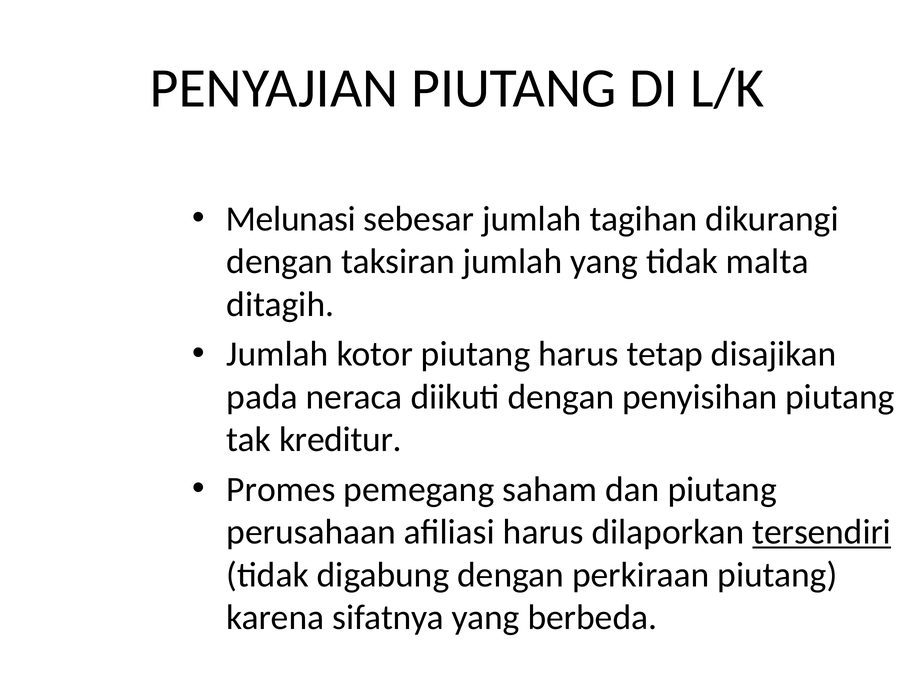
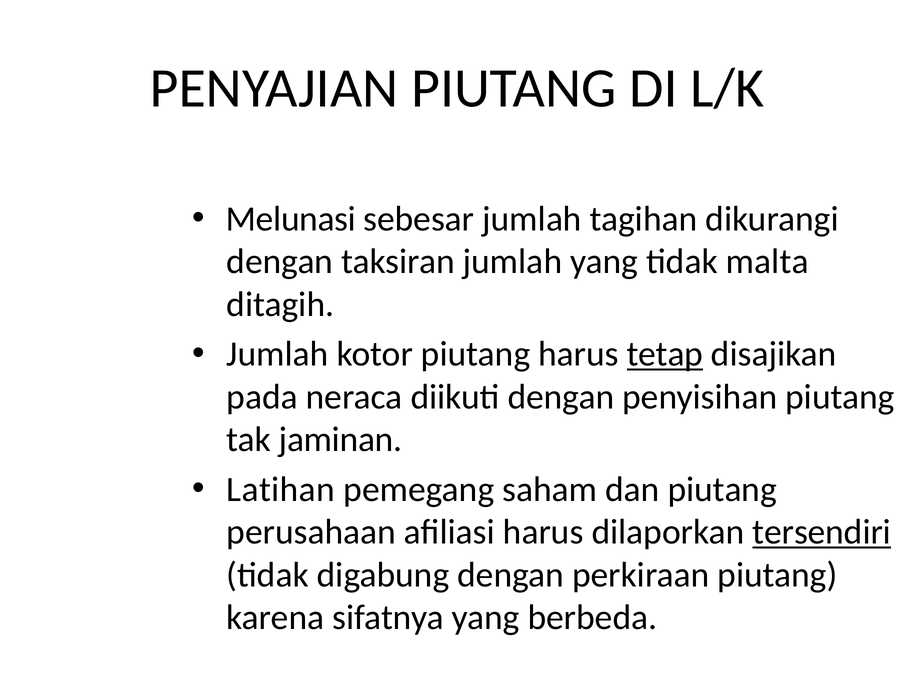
tetap underline: none -> present (665, 354)
kreditur: kreditur -> jaminan (340, 440)
Promes: Promes -> Latihan (281, 490)
